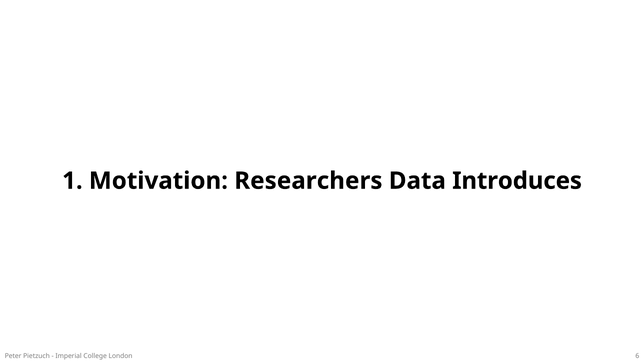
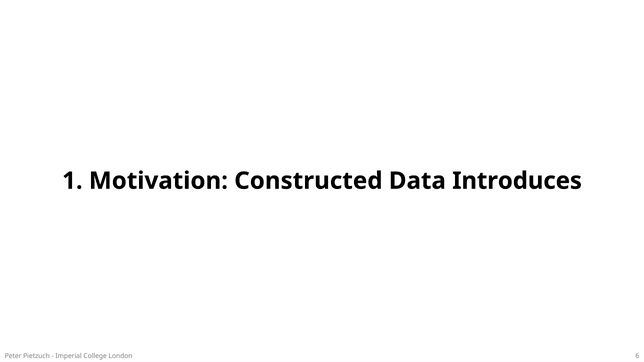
Researchers: Researchers -> Constructed (308, 181)
